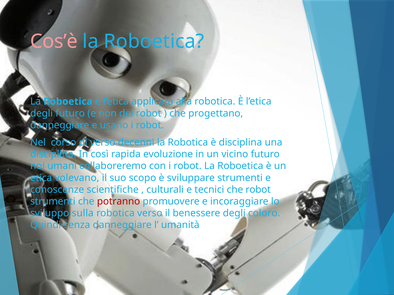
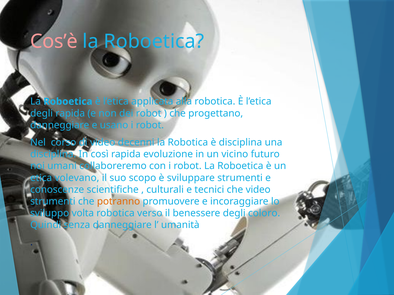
degli futuro: futuro -> rapida (70, 113)
di verso: verso -> video (103, 143)
che robot: robot -> video (258, 190)
potranno colour: red -> orange (119, 202)
sulla: sulla -> volta (83, 214)
